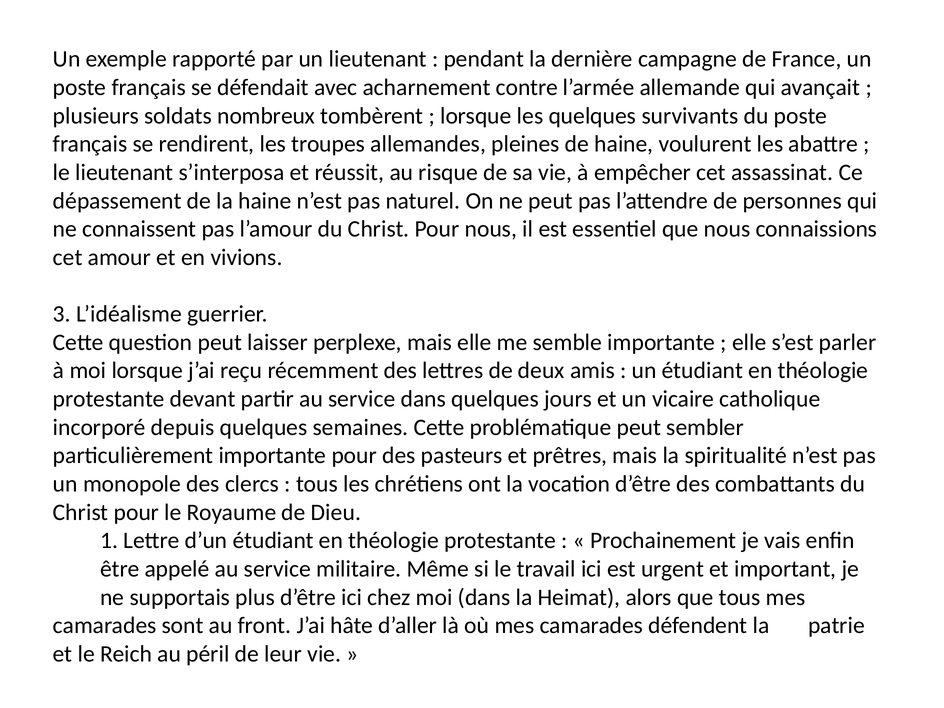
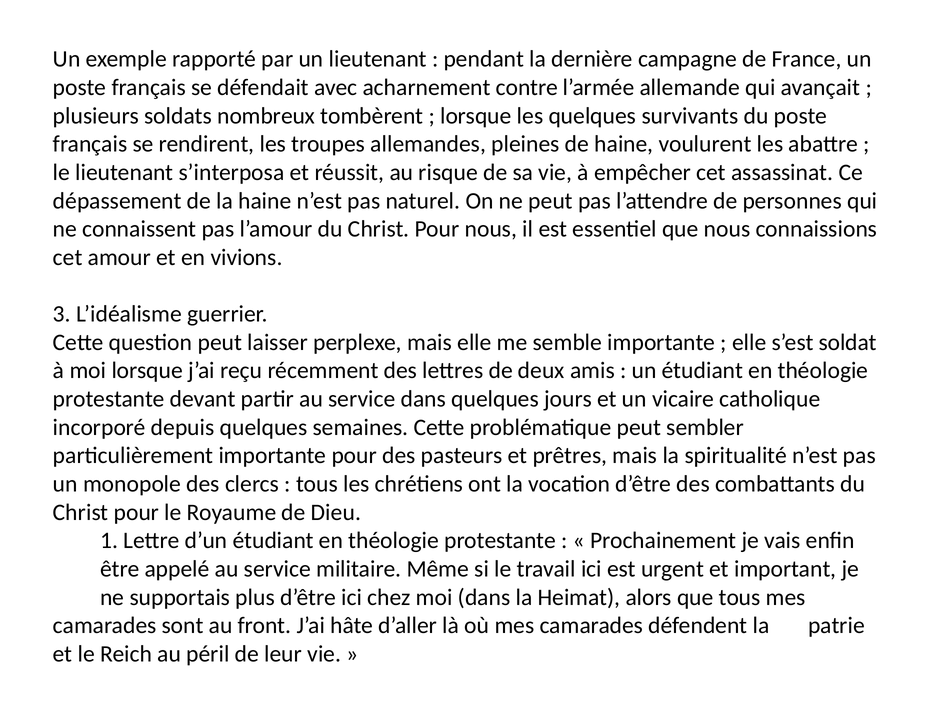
parler: parler -> soldat (848, 342)
